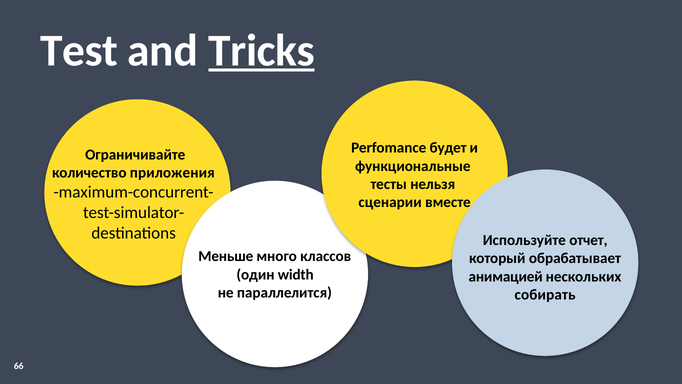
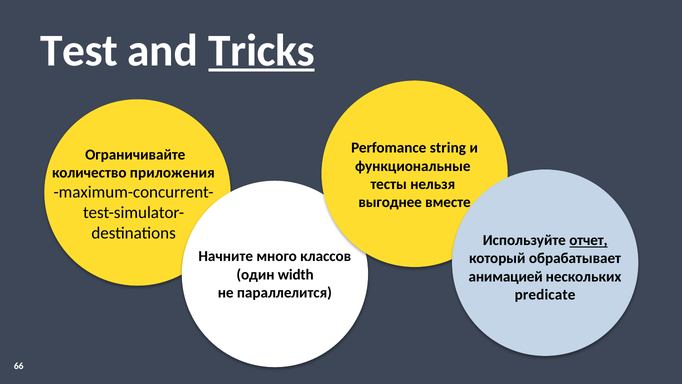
будет: будет -> string (448, 148)
сценарии: сценарии -> выгоднее (390, 202)
отчет underline: none -> present (588, 240)
Меньше: Меньше -> Начните (226, 256)
собирать: собирать -> predicate (545, 295)
